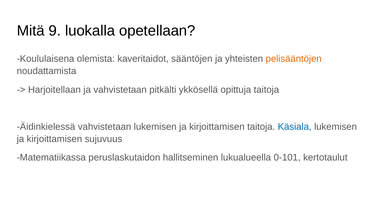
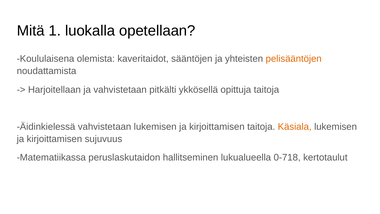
9: 9 -> 1 (55, 31)
Käsiala colour: blue -> orange (295, 127)
0-101: 0-101 -> 0-718 (287, 157)
